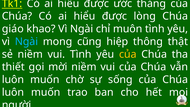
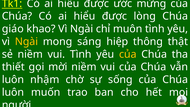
tháng: tháng -> mừng (151, 4)
Ngài colour: light blue -> yellow (26, 42)
cũng: cũng -> sáng (89, 42)
muốn: muốn -> nhậm (45, 79)
